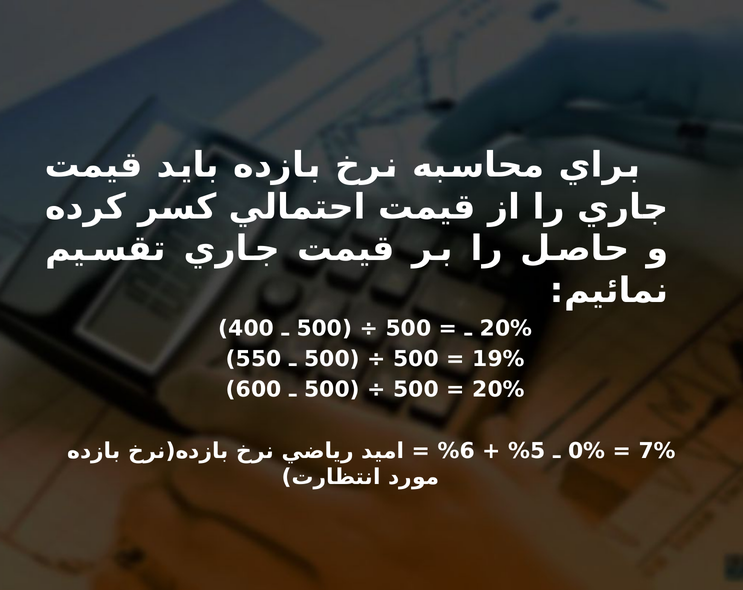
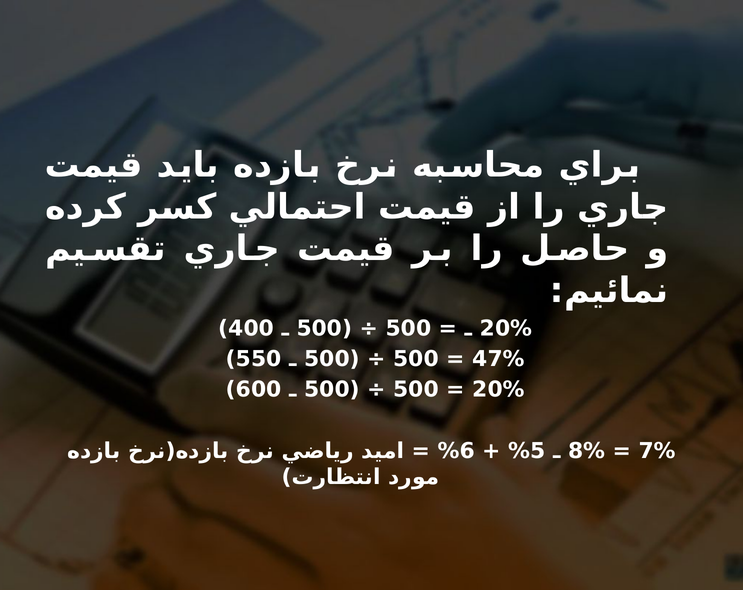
19%: 19% -> 47% (499, 359)
0%: 0% -> 8% (587, 451)
